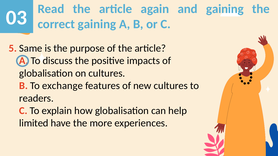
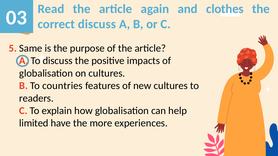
and gaining: gaining -> clothes (225, 9)
correct gaining: gaining -> discuss (97, 24)
exchange: exchange -> countries (62, 86)
